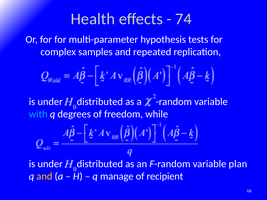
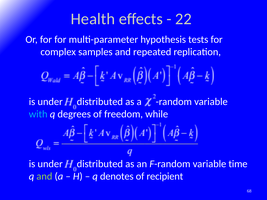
74: 74 -> 22 (183, 19)
plan: plan -> time (238, 164)
and colour: yellow -> light green (44, 176)
manage: manage -> denotes (117, 176)
